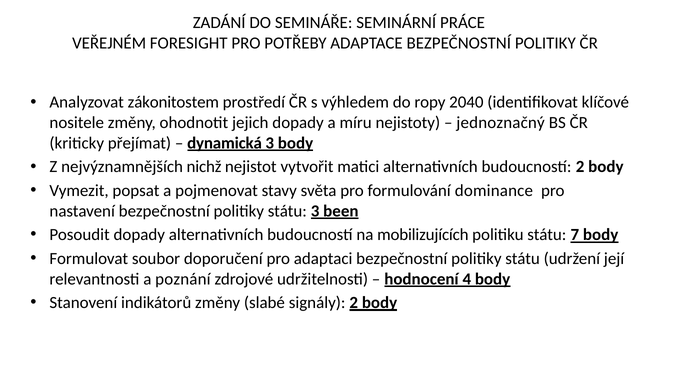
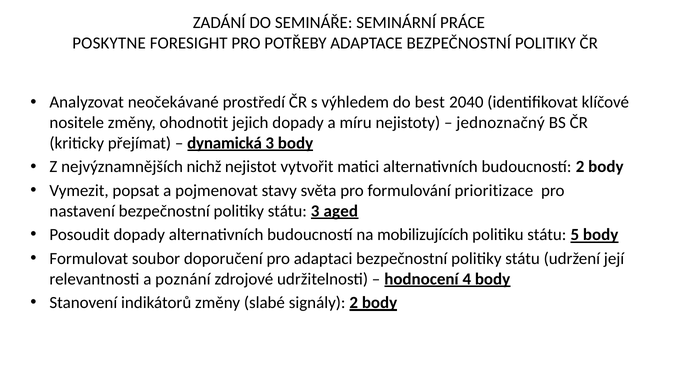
VEŘEJNÉM: VEŘEJNÉM -> POSKYTNE (109, 43)
zákonitostem: zákonitostem -> neočekávané (173, 102)
ropy: ropy -> best (430, 102)
dominance: dominance -> prioritizace (494, 190)
been: been -> aged (341, 211)
7: 7 -> 5 (575, 234)
